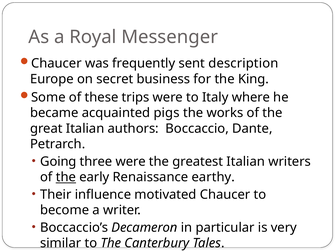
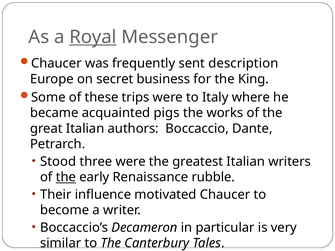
Royal underline: none -> present (93, 37)
Going: Going -> Stood (58, 162)
earthy: earthy -> rubble (213, 177)
